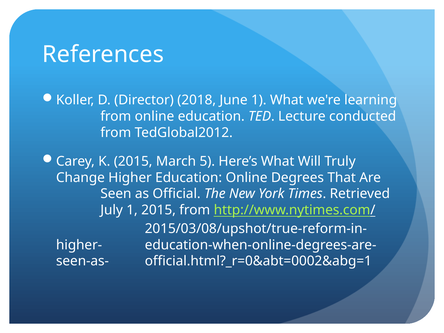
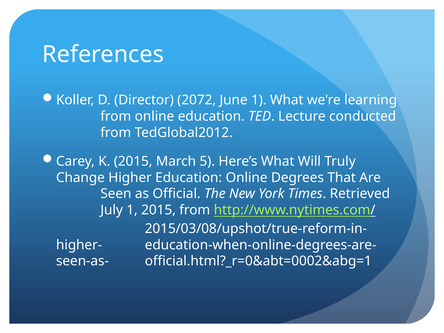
2018: 2018 -> 2072 (197, 100)
